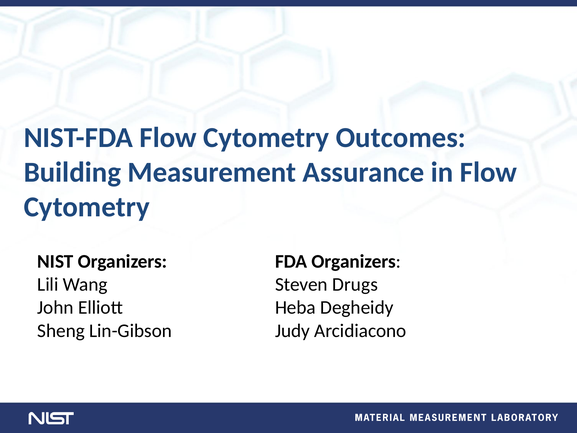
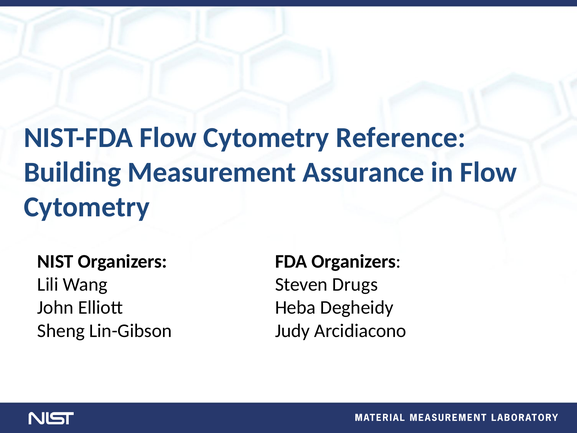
Outcomes: Outcomes -> Reference (401, 138)
